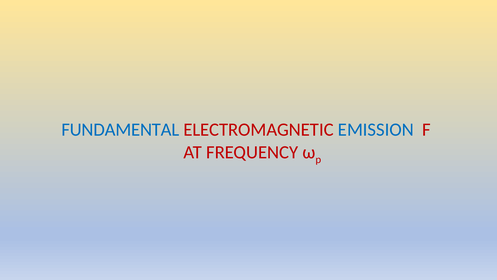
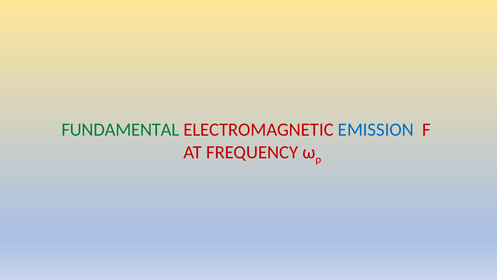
FUNDAMENTAL colour: blue -> green (120, 130)
